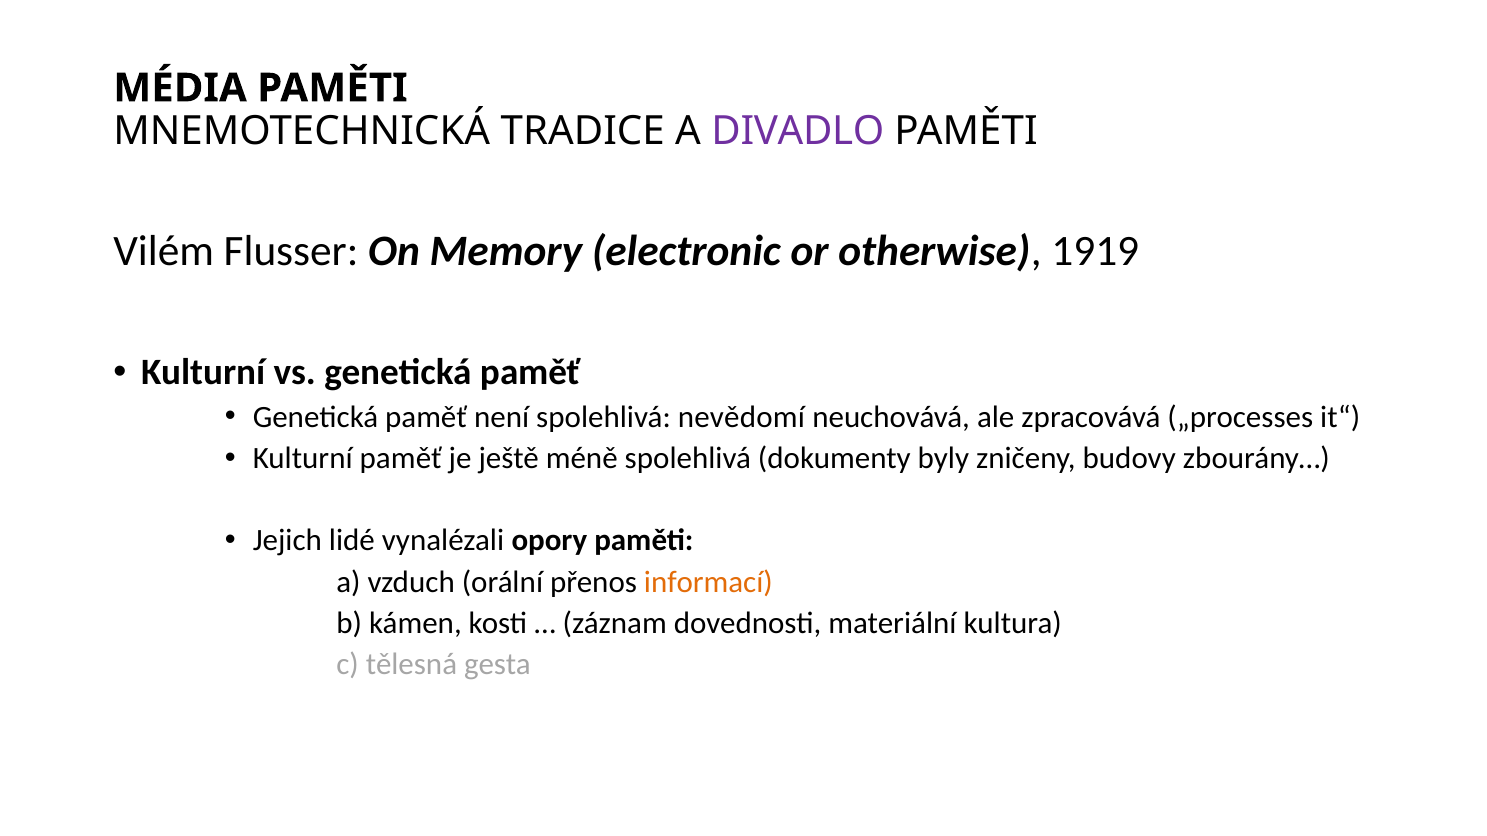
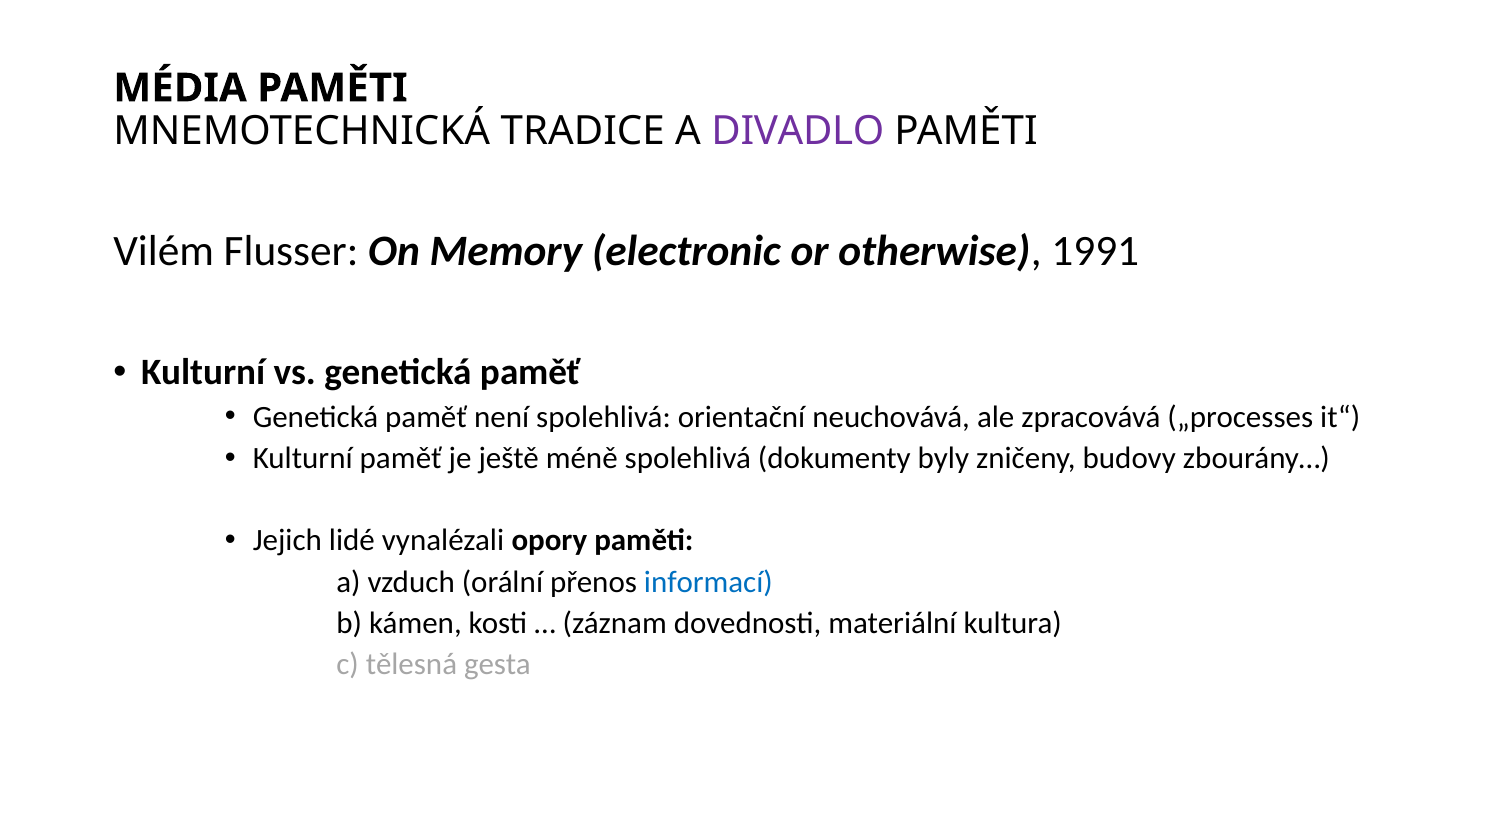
1919: 1919 -> 1991 (1095, 251)
nevědomí: nevědomí -> orientační (742, 417)
informací colour: orange -> blue (708, 582)
